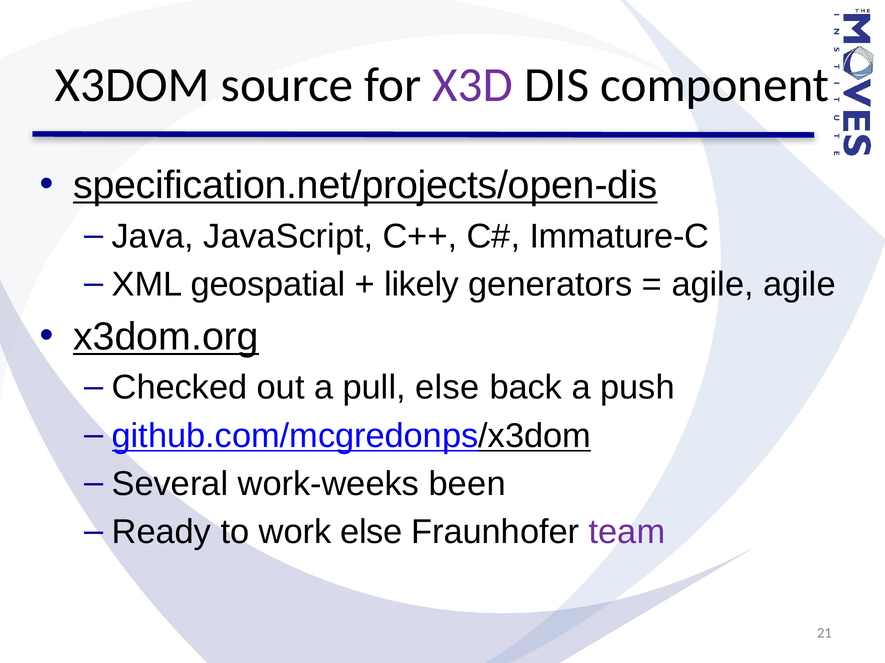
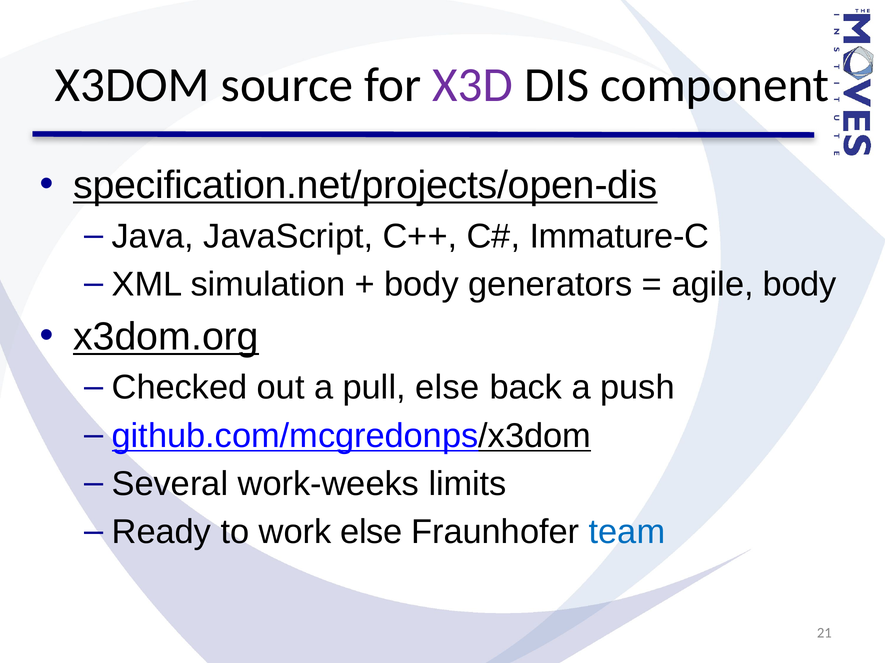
geospatial: geospatial -> simulation (268, 285)
likely: likely -> body (422, 285)
agile agile: agile -> body (800, 285)
been: been -> limits (467, 484)
team colour: purple -> blue (627, 533)
